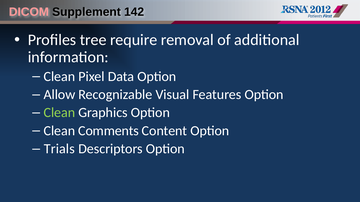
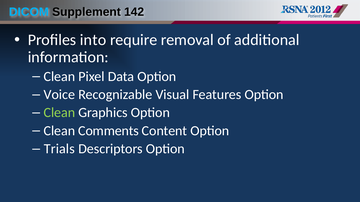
DICOM colour: pink -> light blue (29, 12)
tree: tree -> into (93, 40)
Allow: Allow -> Voice (59, 95)
